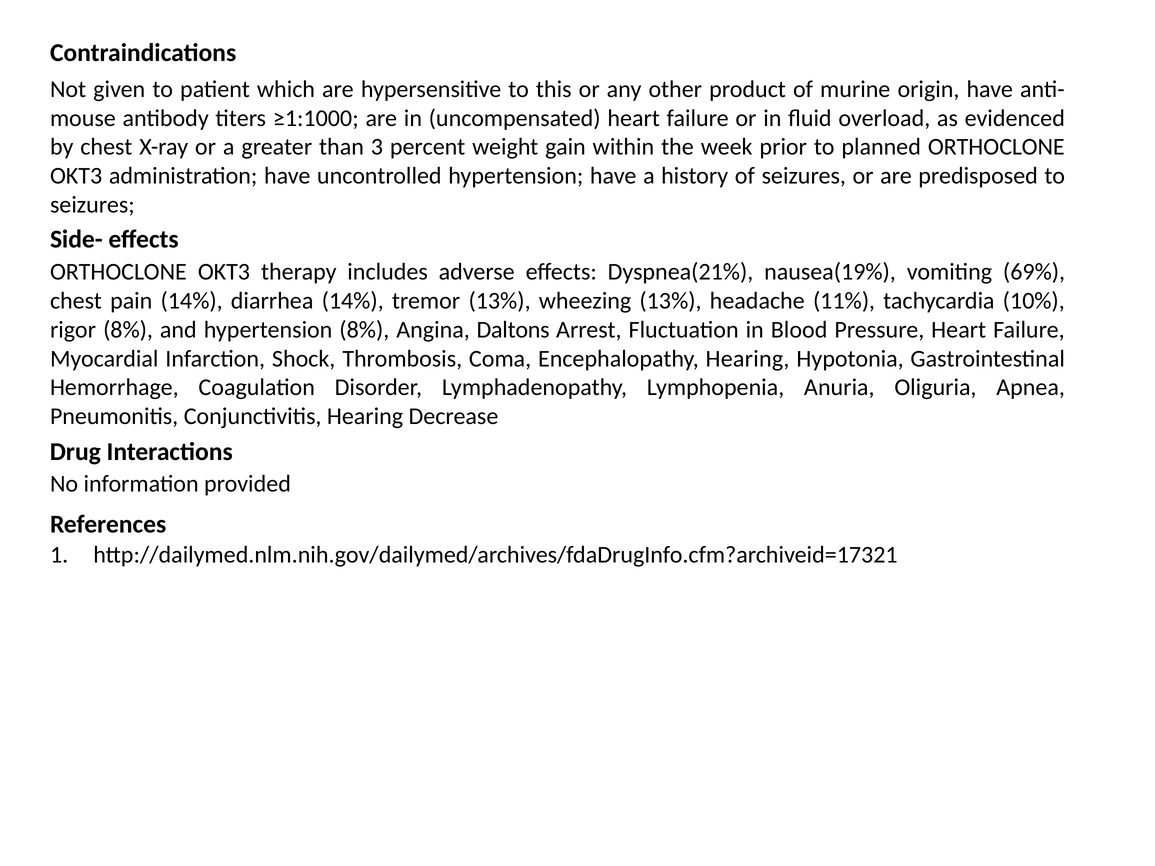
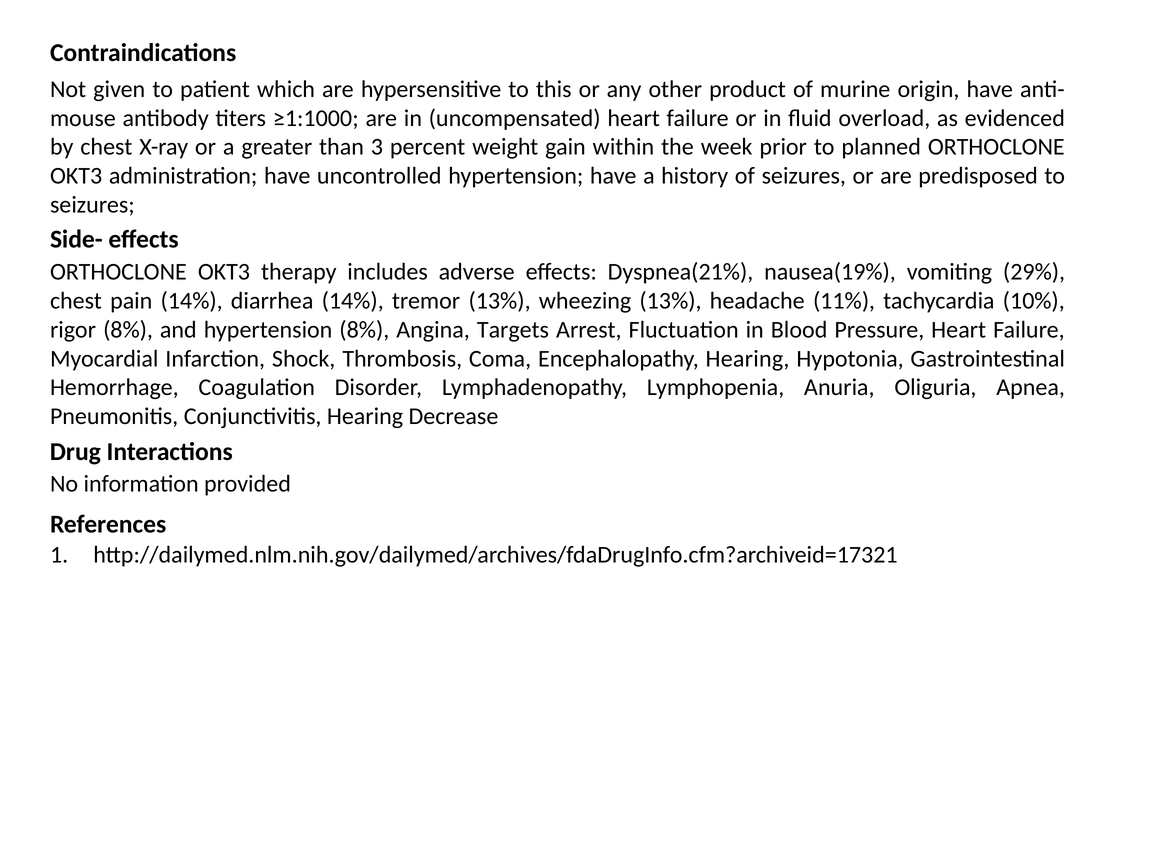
69%: 69% -> 29% (1034, 272)
Daltons: Daltons -> Targets (513, 330)
